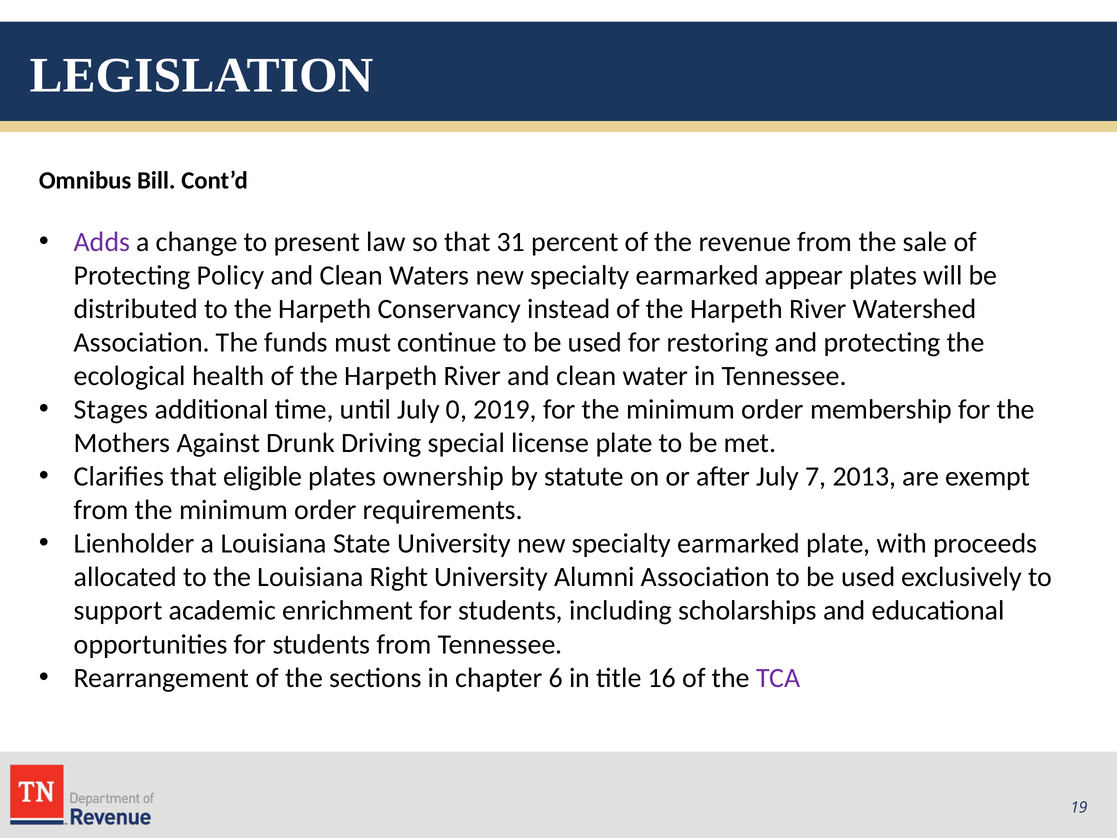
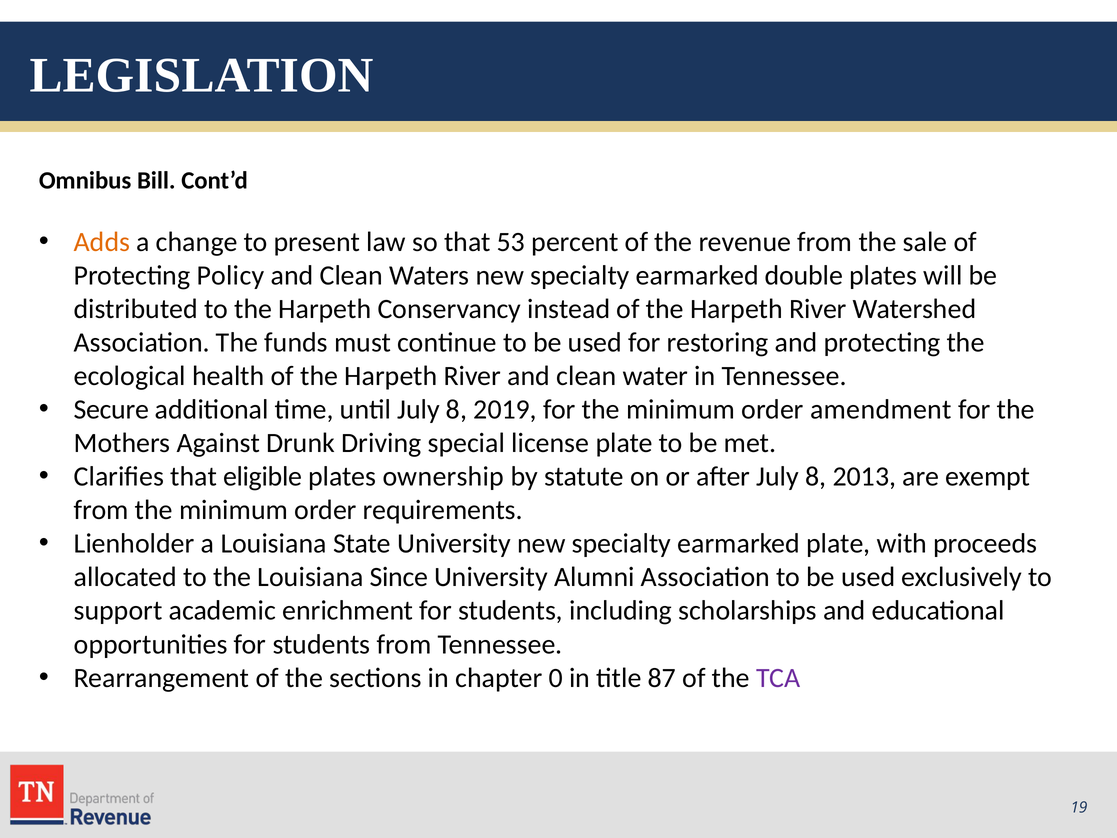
Adds colour: purple -> orange (102, 242)
31: 31 -> 53 (511, 242)
appear: appear -> double (804, 275)
Stages: Stages -> Secure (111, 410)
until July 0: 0 -> 8 (457, 410)
membership: membership -> amendment (881, 410)
after July 7: 7 -> 8 (816, 477)
Right: Right -> Since (399, 577)
6: 6 -> 0 (556, 678)
16: 16 -> 87 (662, 678)
